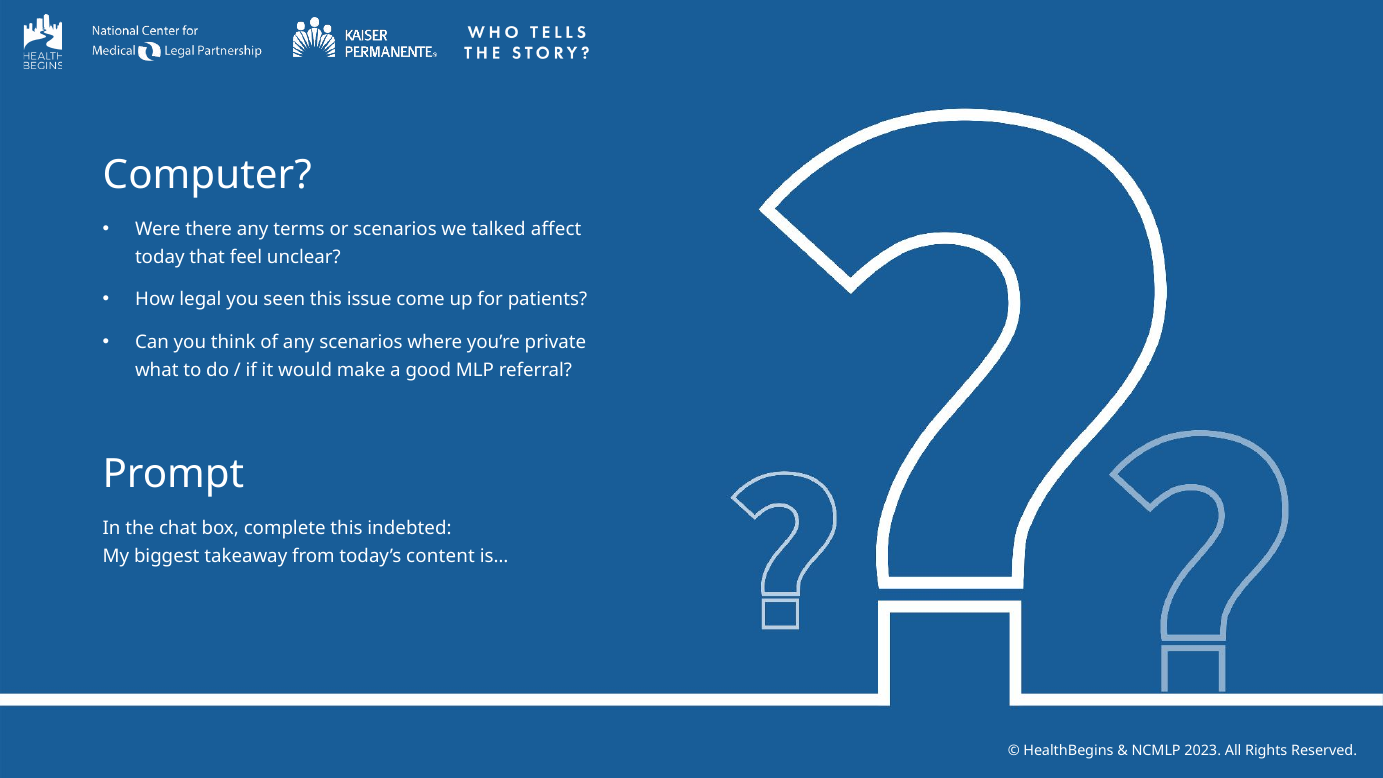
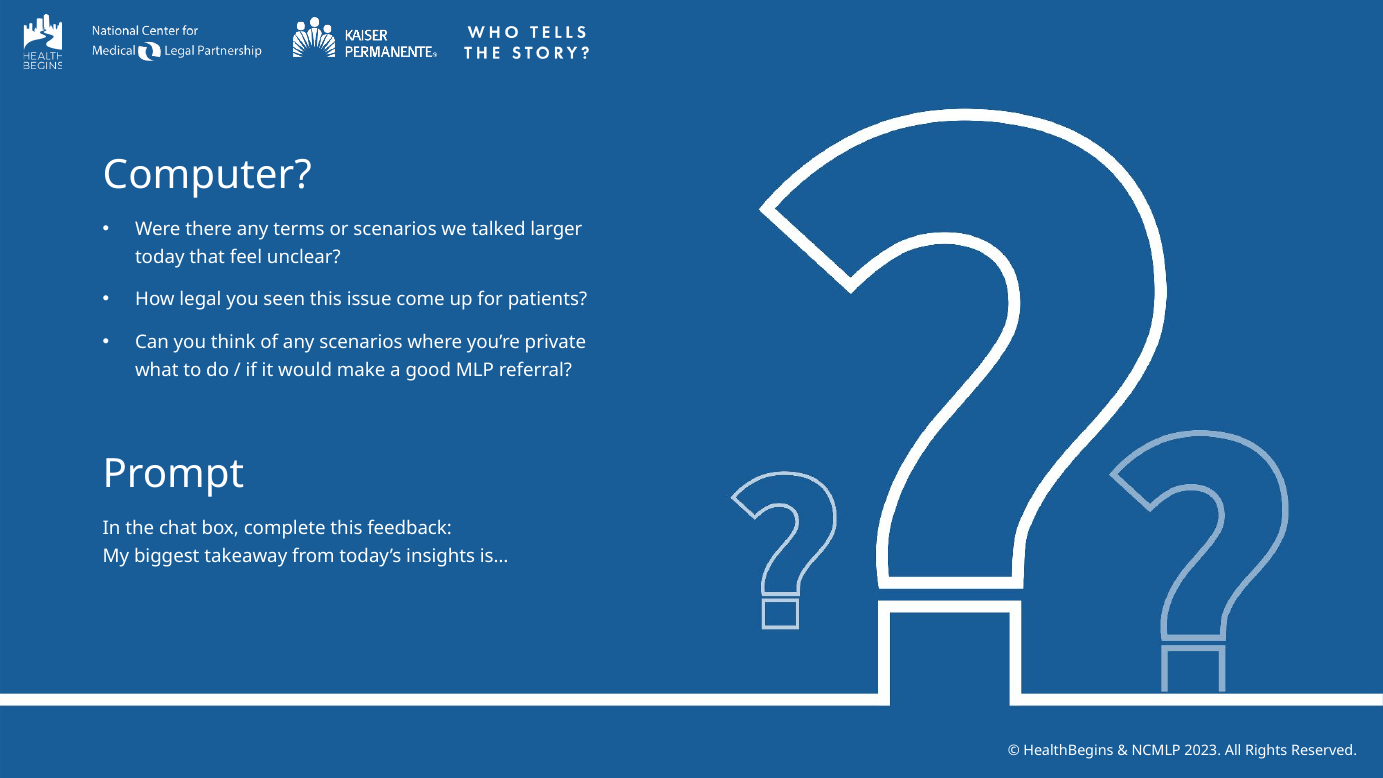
affect: affect -> larger (556, 229)
indebted: indebted -> feedback (410, 528)
content: content -> insights (441, 556)
